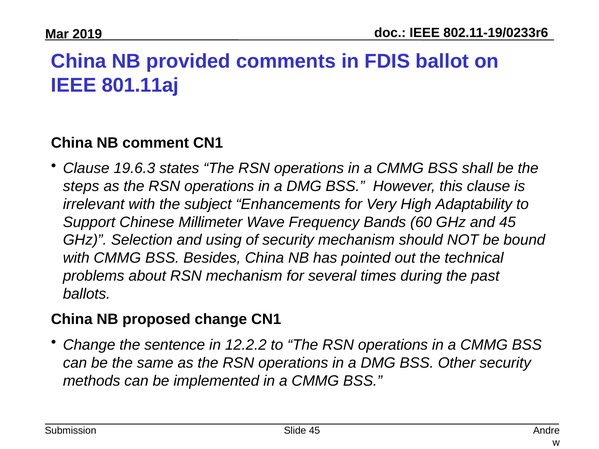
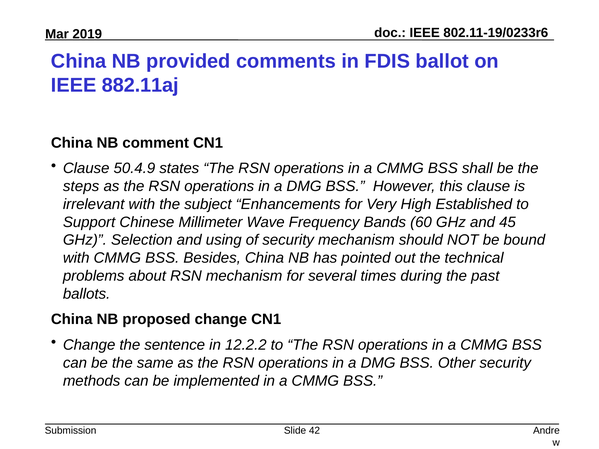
801.11aj: 801.11aj -> 882.11aj (140, 85)
19.6.3: 19.6.3 -> 50.4.9 (134, 168)
Adaptability: Adaptability -> Established (474, 204)
Slide 45: 45 -> 42 (314, 431)
